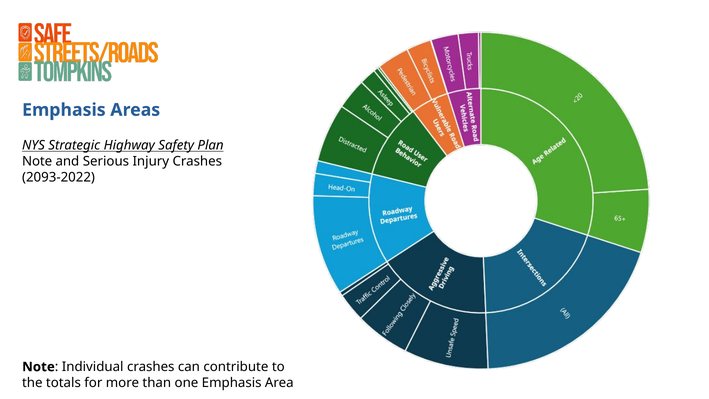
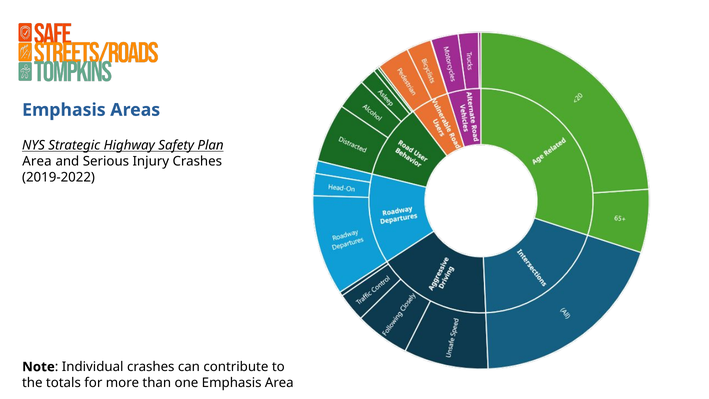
Note: Note -> Area (37, 161)
2093-2022: 2093-2022 -> 2019-2022 (59, 177)
